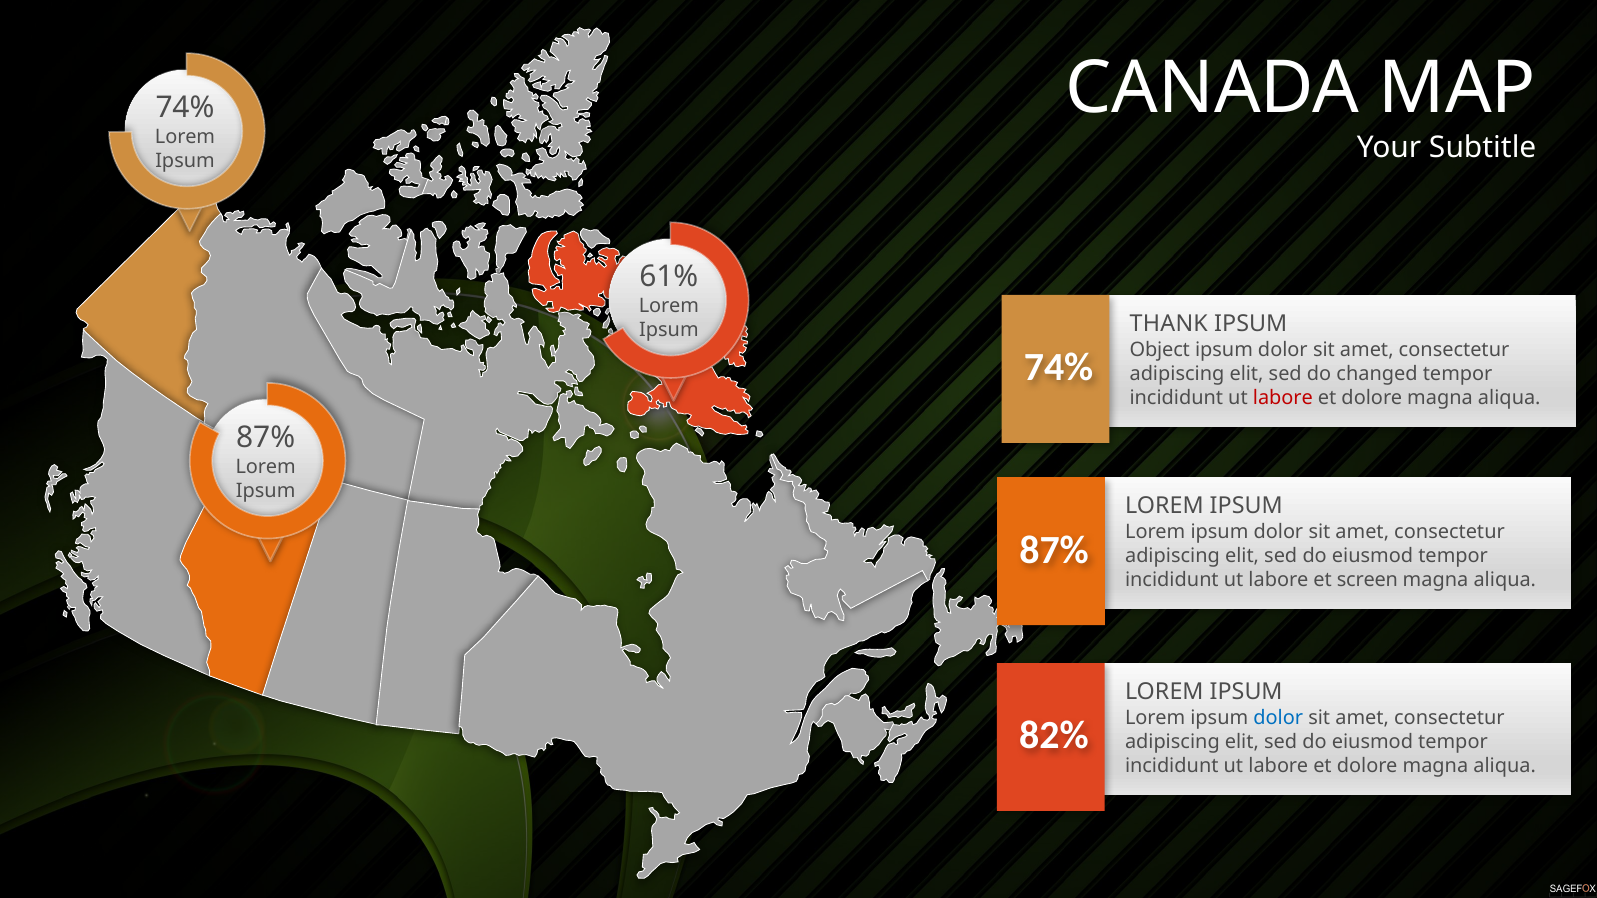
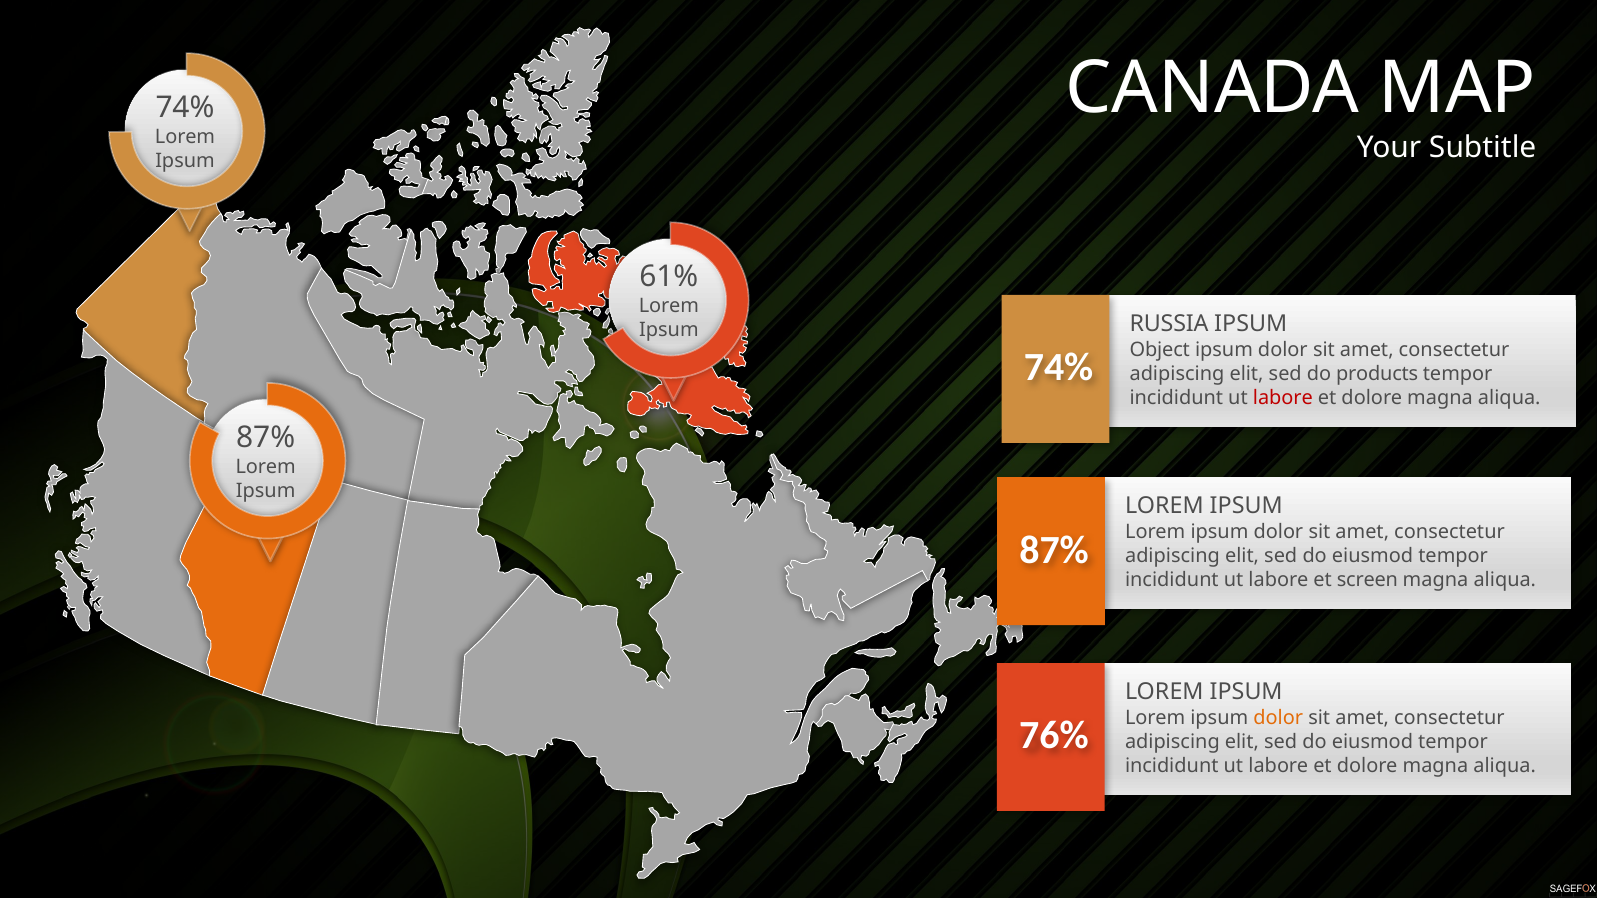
THANK: THANK -> RUSSIA (1169, 324)
changed: changed -> products (1377, 374)
dolor colour: blue -> orange (1278, 718)
82%: 82% -> 76% (1054, 736)
